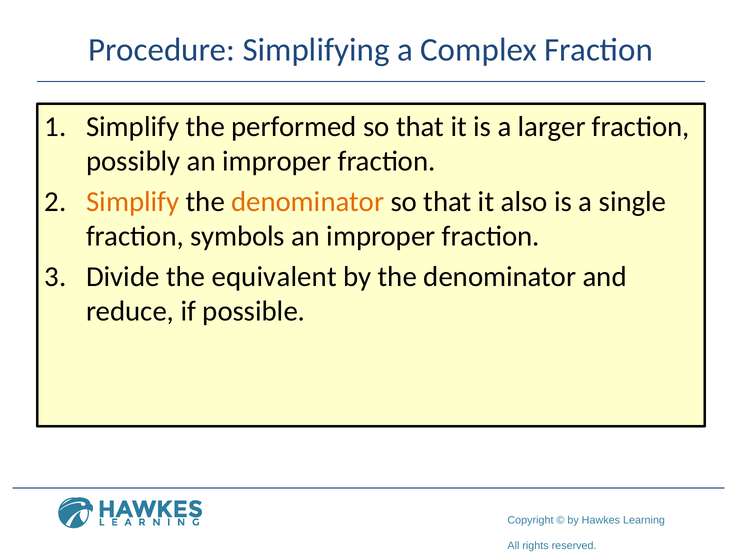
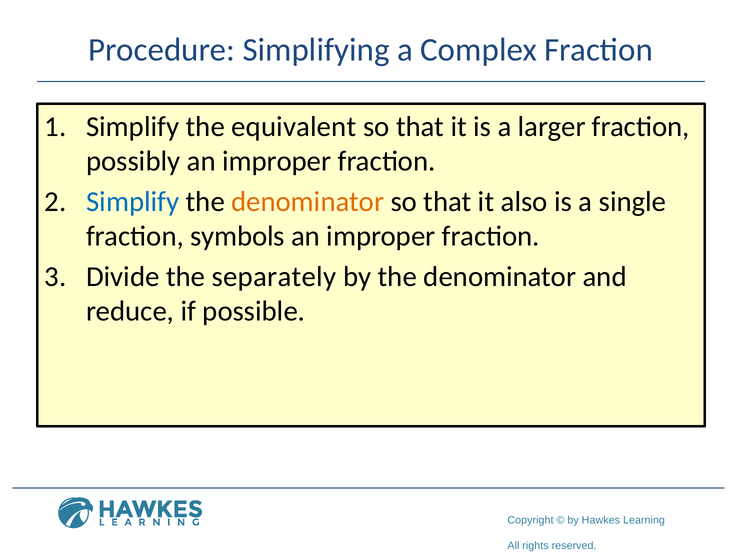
performed: performed -> equivalent (294, 127)
Simplify colour: orange -> blue (133, 202)
equivalent: equivalent -> separately (274, 277)
